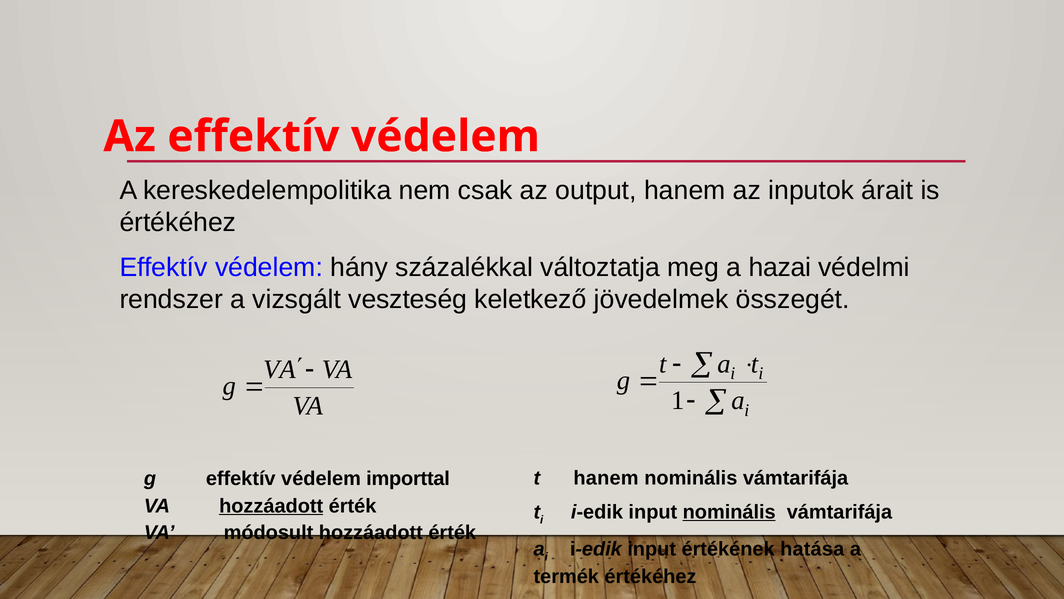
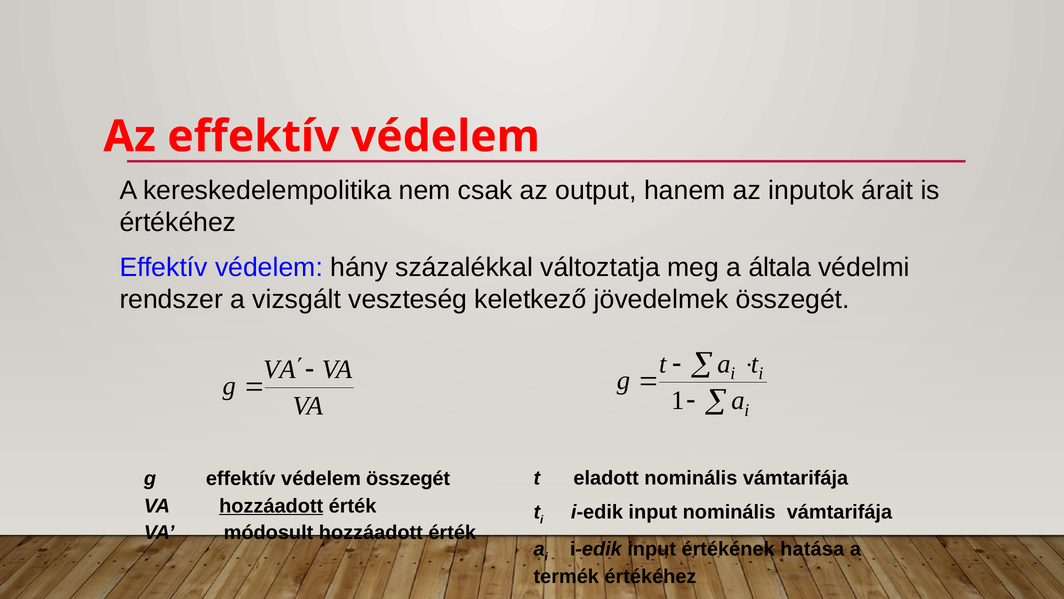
hazai: hazai -> általa (780, 267)
t hanem: hanem -> eladott (606, 478)
védelem importtal: importtal -> összegét (408, 478)
nominális underline: present -> none (729, 512)
